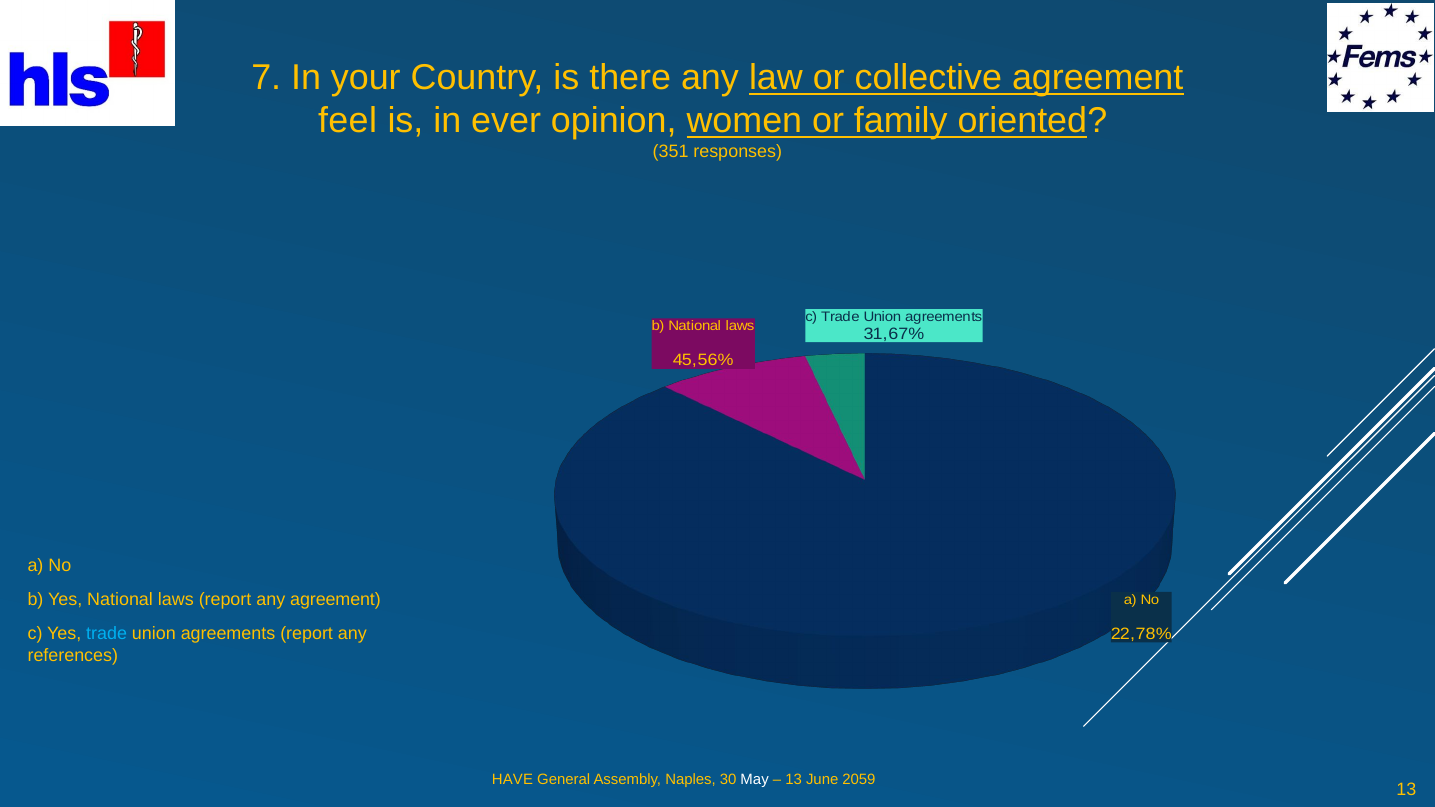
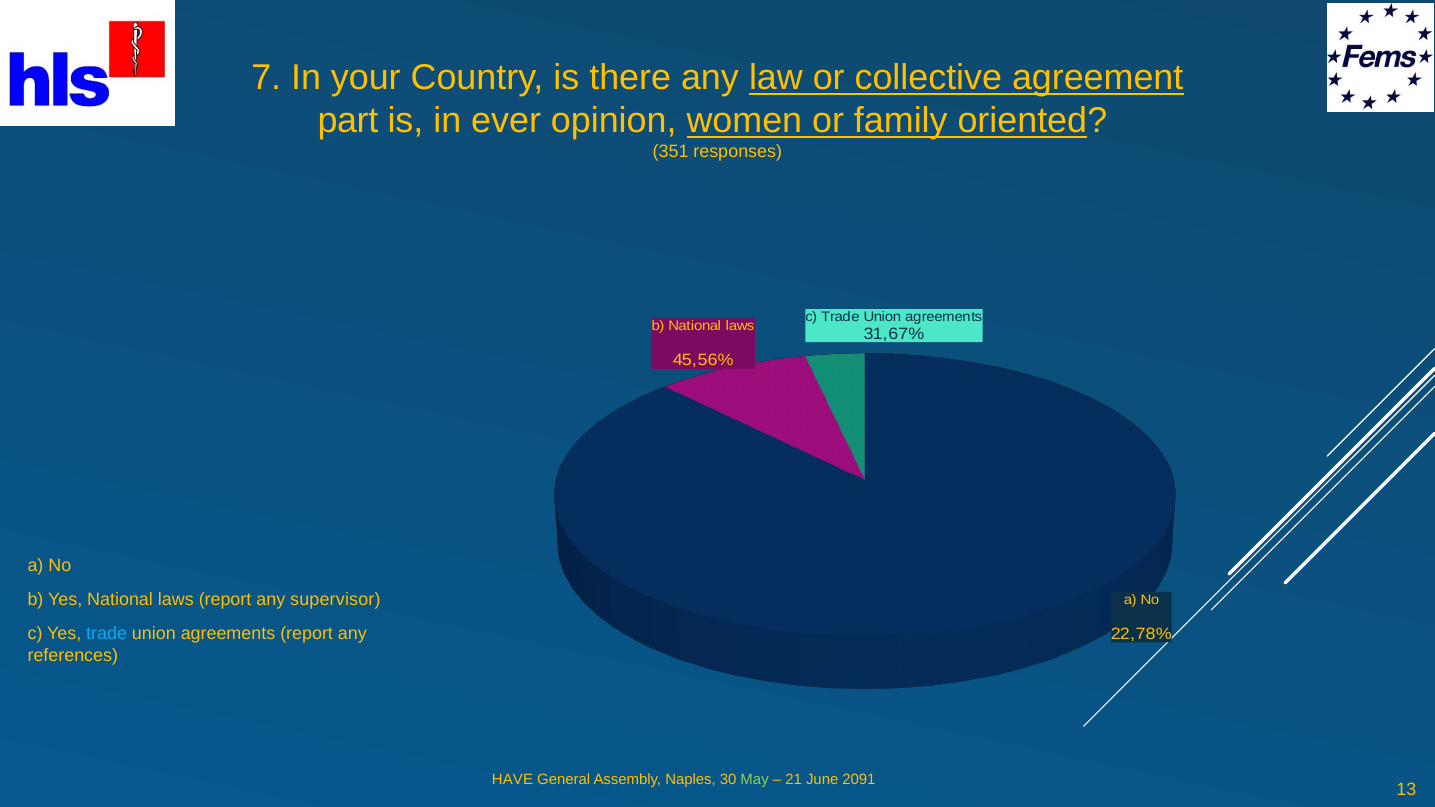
feel: feel -> part (348, 121)
any agreement: agreement -> supervisor (335, 600)
May colour: white -> light green (755, 780)
13: 13 -> 21 (794, 780)
2059: 2059 -> 2091 (859, 780)
